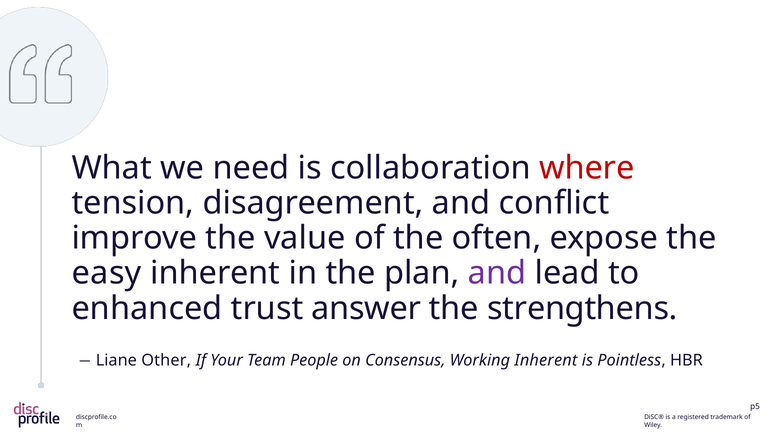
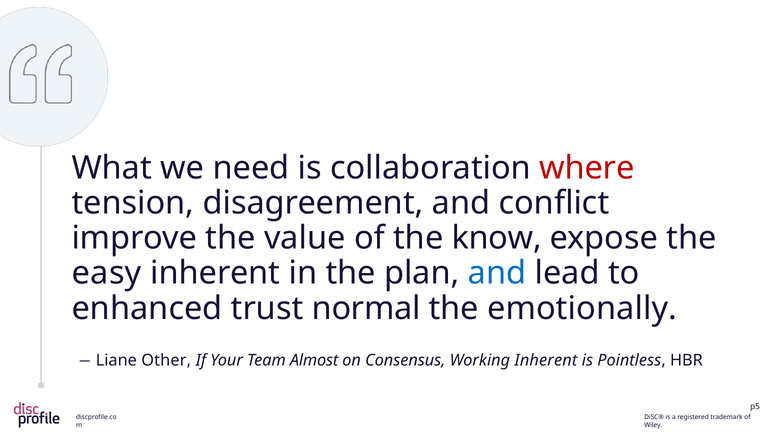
often: often -> know (497, 238)
and colour: purple -> blue (497, 273)
answer: answer -> normal (366, 309)
strengthens: strengthens -> emotionally (582, 309)
People: People -> Almost (314, 361)
